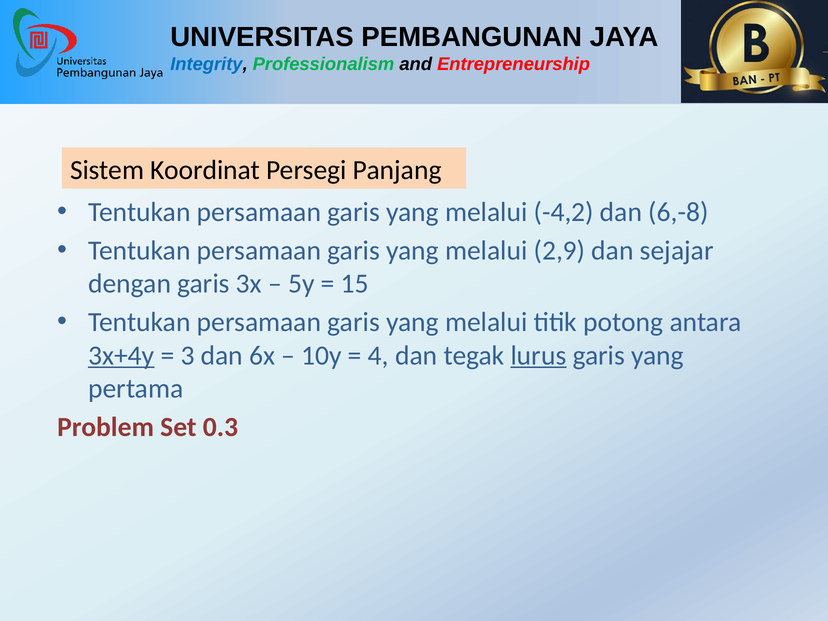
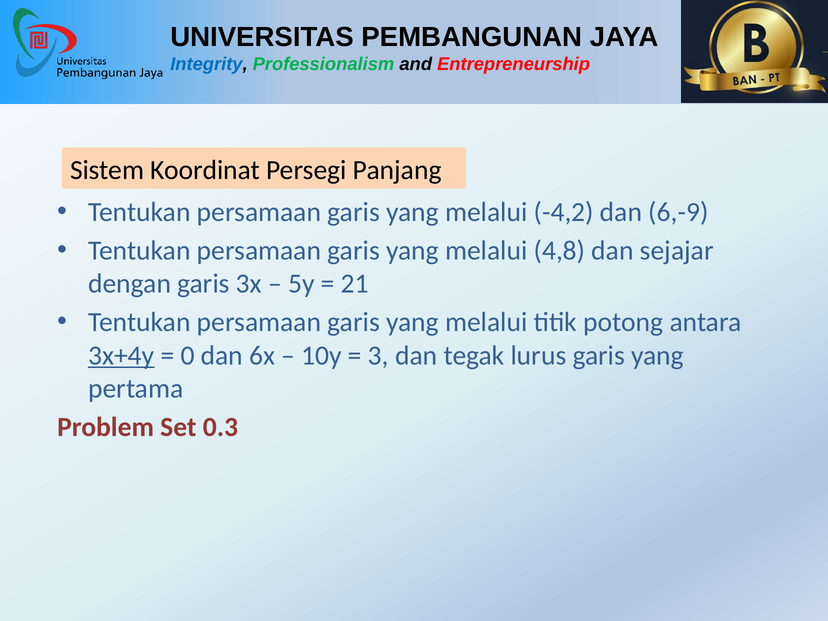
6,-8: 6,-8 -> 6,-9 (678, 212)
2,9: 2,9 -> 4,8 (560, 251)
15: 15 -> 21 (355, 284)
3: 3 -> 0 (187, 355)
4: 4 -> 3 (378, 355)
lurus underline: present -> none (538, 355)
